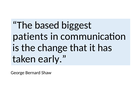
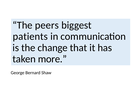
based: based -> peers (47, 25)
early: early -> more (52, 59)
